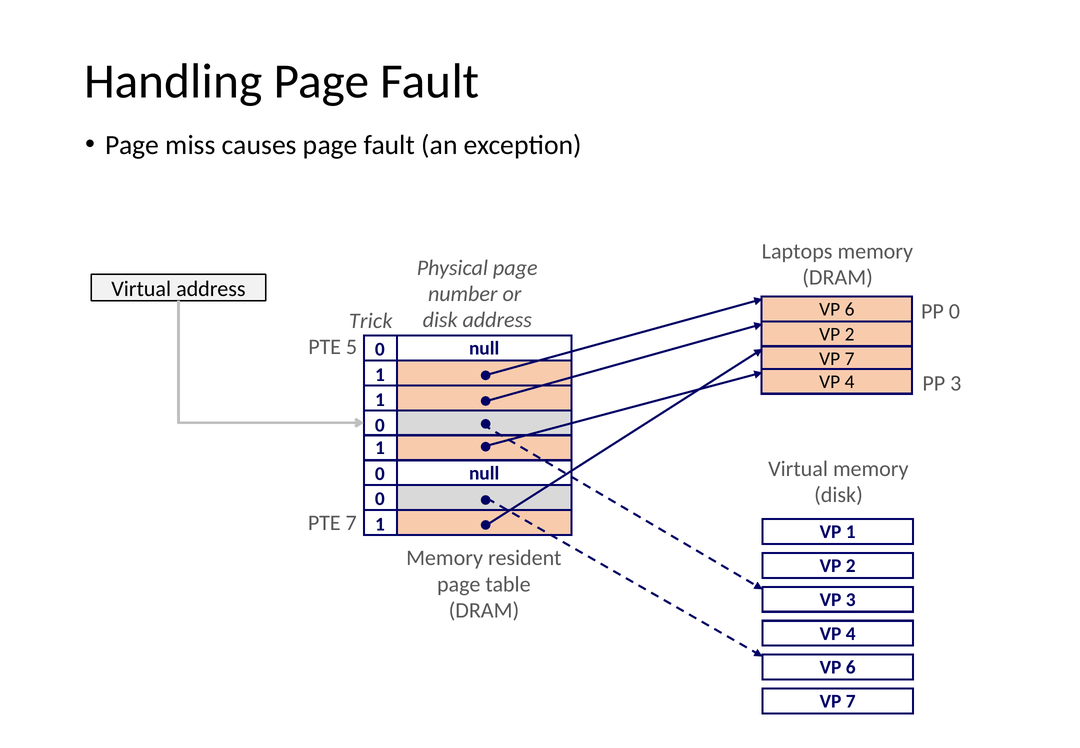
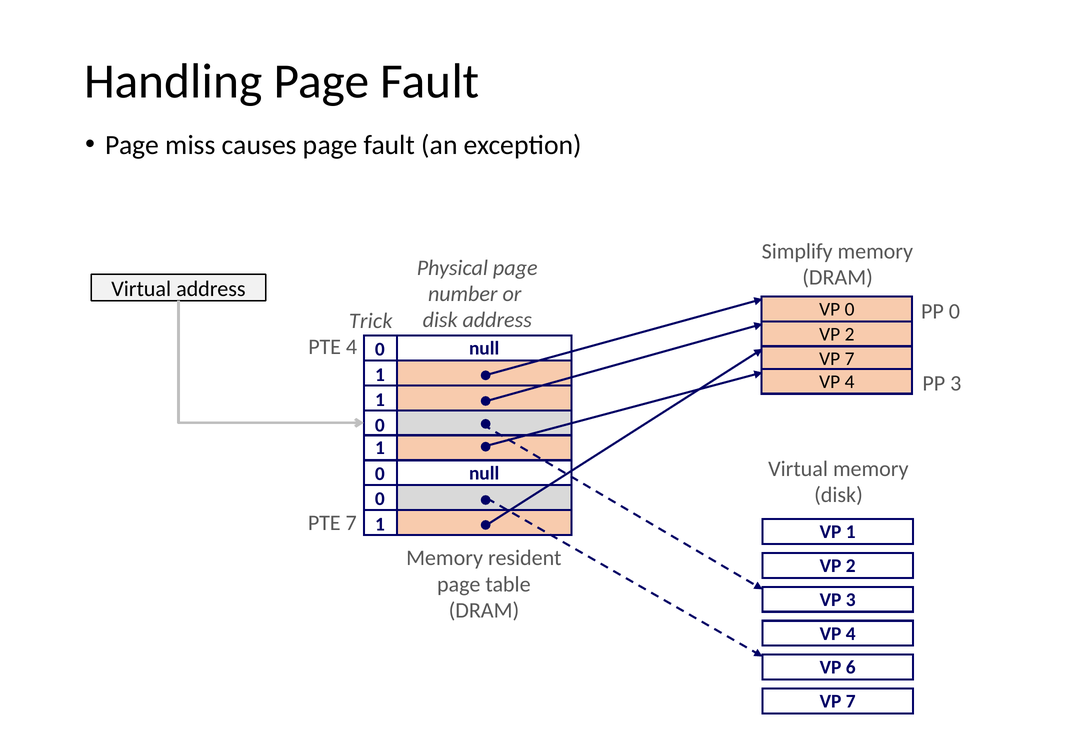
Laptops: Laptops -> Simplify (797, 251)
6: 6 -> 0 (850, 309)
PTE 5: 5 -> 4 (352, 347)
